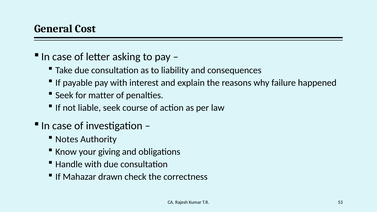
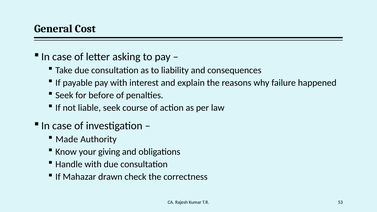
matter: matter -> before (101, 95)
Notes: Notes -> Made (67, 139)
